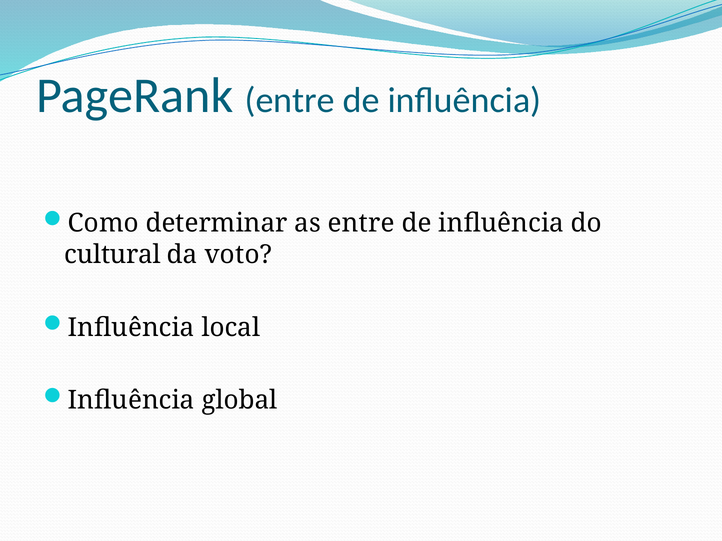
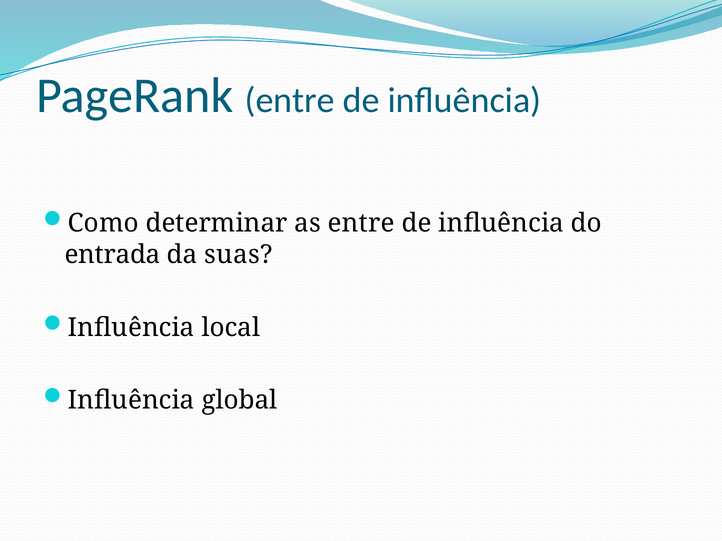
cultural: cultural -> entrada (113, 255)
voto: voto -> suas (238, 255)
